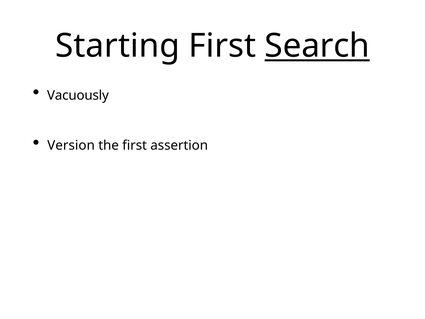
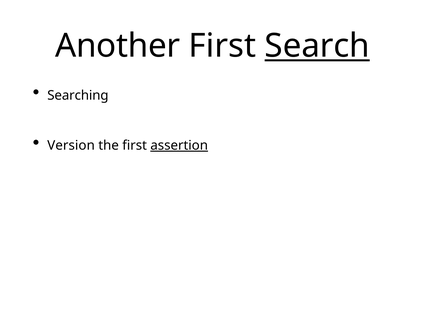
Starting: Starting -> Another (118, 46)
Vacuously: Vacuously -> Searching (78, 95)
assertion underline: none -> present (179, 145)
